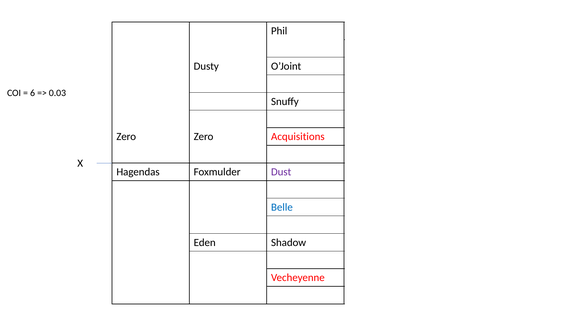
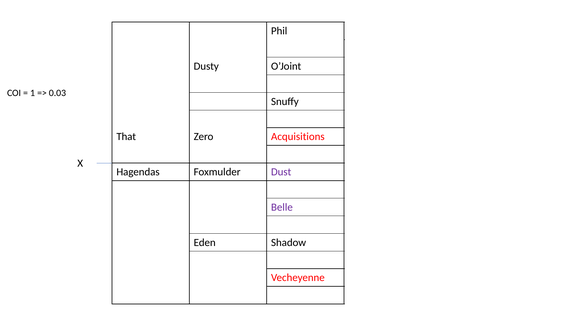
6: 6 -> 1 (33, 93)
Zero: Zero -> That (126, 137)
Belle colour: blue -> purple (282, 207)
